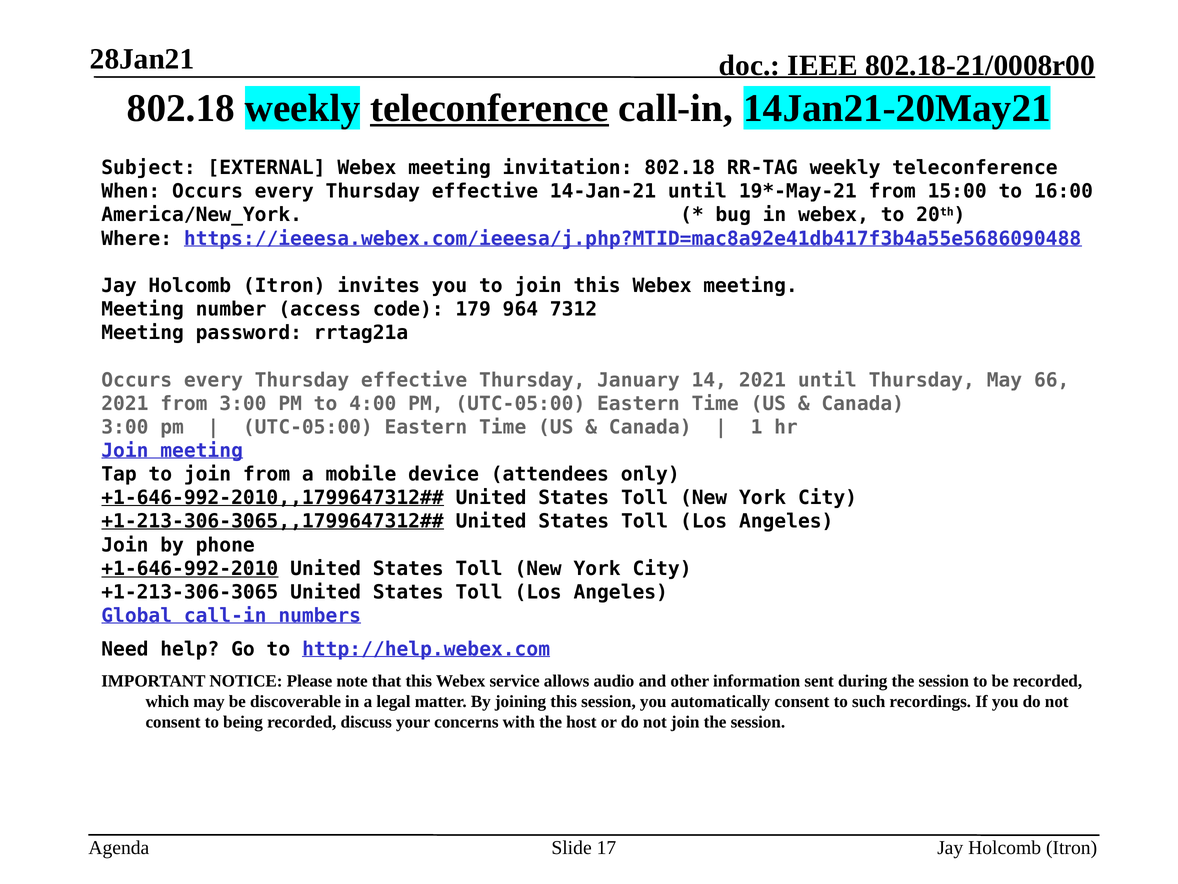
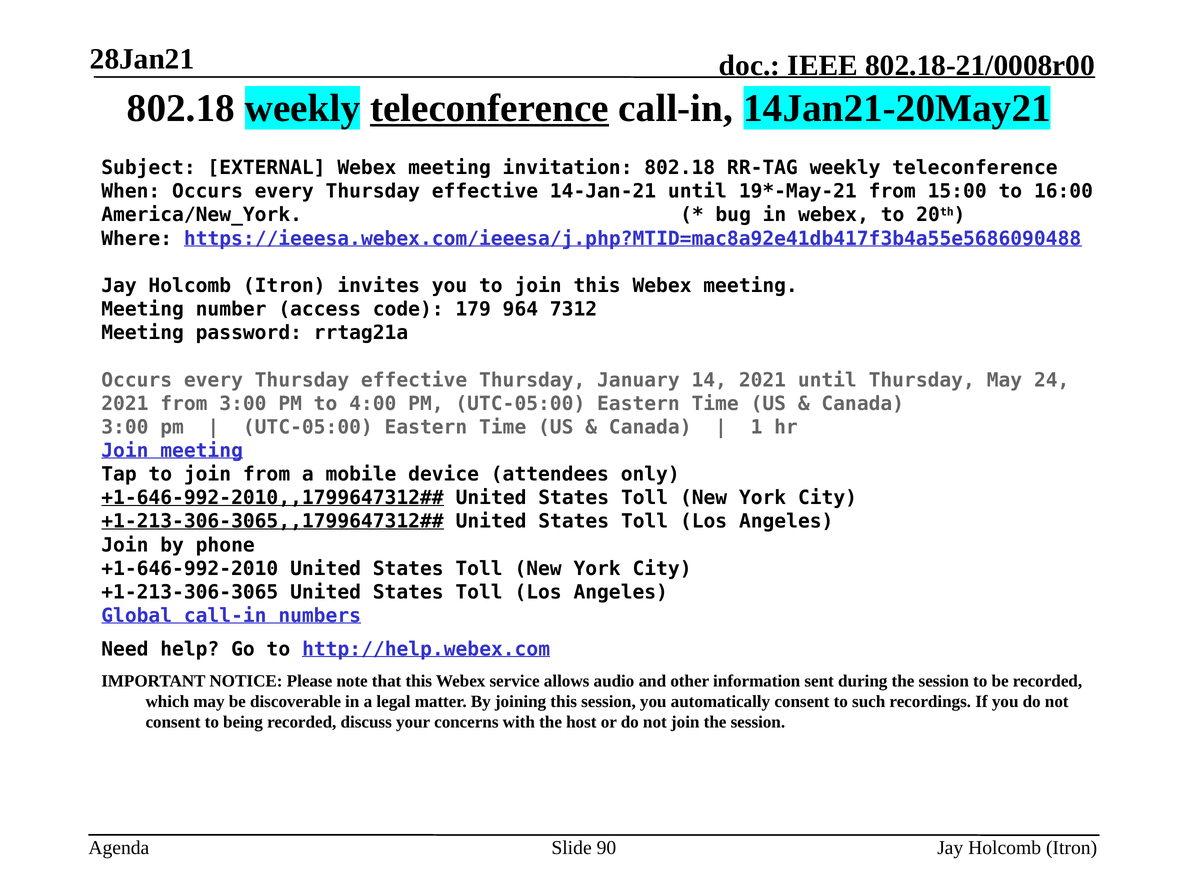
66: 66 -> 24 (1052, 380)
+1-646-992-2010 underline: present -> none (190, 568)
17: 17 -> 90 (606, 847)
